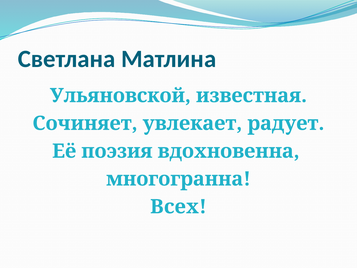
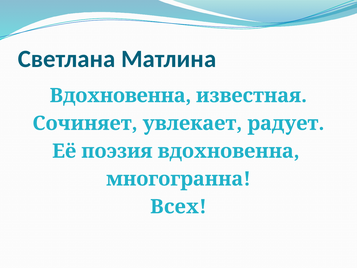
Ульяновской: Ульяновской -> Вдохновенна (120, 96)
